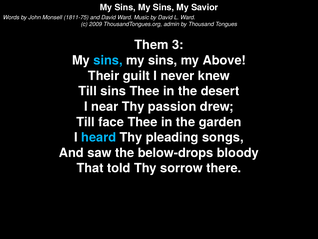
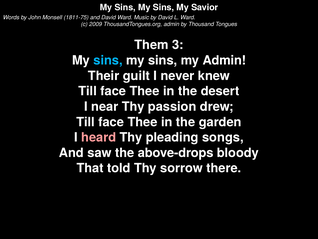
my Above: Above -> Admin (224, 60)
sins: sins -> face (113, 91)
heard colour: light blue -> pink (99, 137)
below-drops: below-drops -> above-drops (176, 153)
